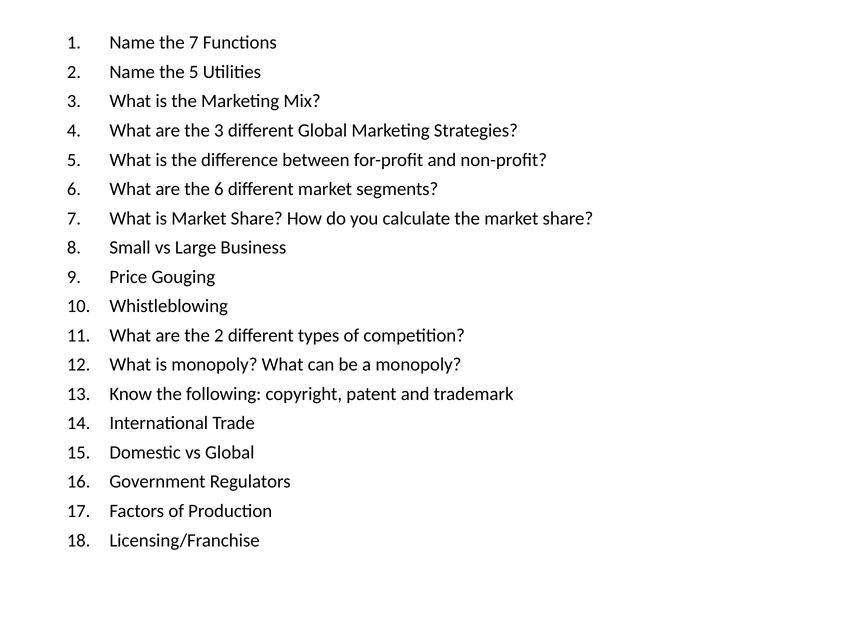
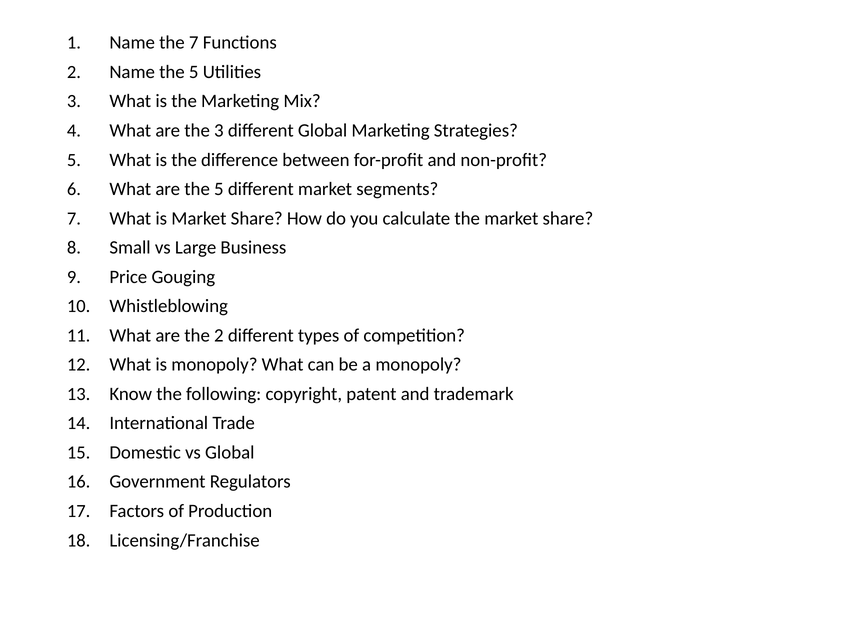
are the 6: 6 -> 5 (219, 189)
